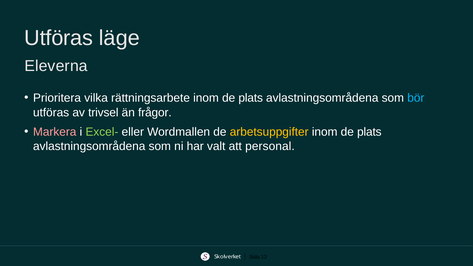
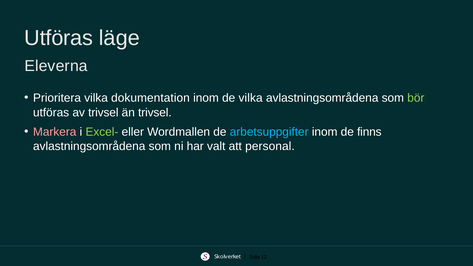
rättningsarbete: rättningsarbete -> dokumentation (150, 98)
plats: plats -> vilka (251, 98)
bör colour: light blue -> light green (416, 98)
än frågor: frågor -> trivsel (155, 113)
arbetsuppgifter colour: yellow -> light blue (269, 132)
plats: plats -> finns (369, 132)
